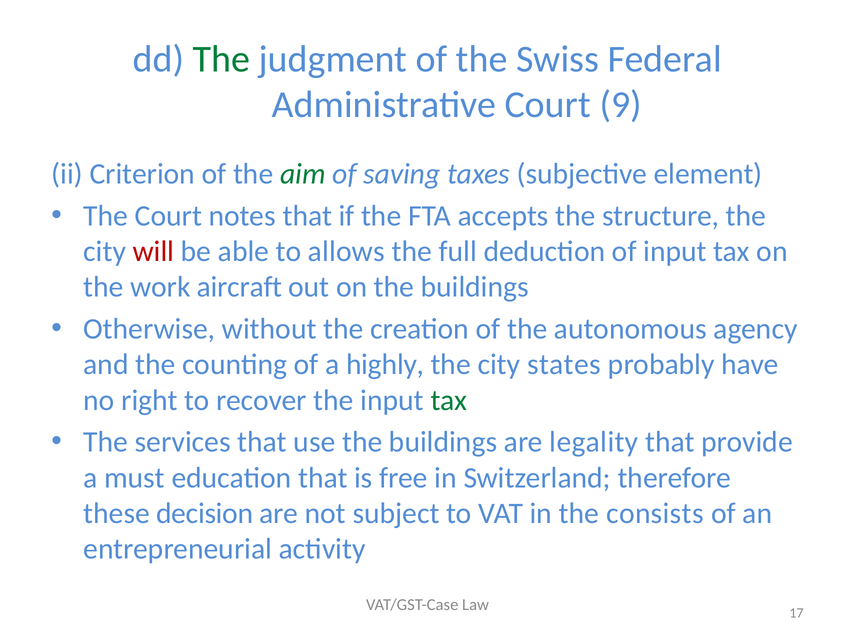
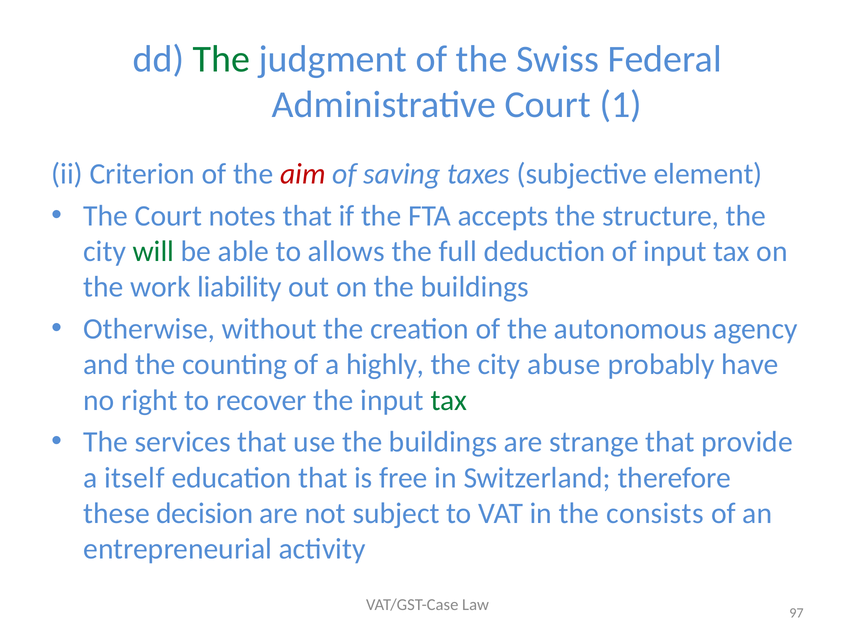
9: 9 -> 1 (621, 105)
aim colour: green -> red (303, 174)
will colour: red -> green (153, 251)
aircraft: aircraft -> liability (240, 287)
states: states -> abuse (564, 364)
legality: legality -> strange (594, 442)
must: must -> itself (134, 477)
17: 17 -> 97 (796, 612)
